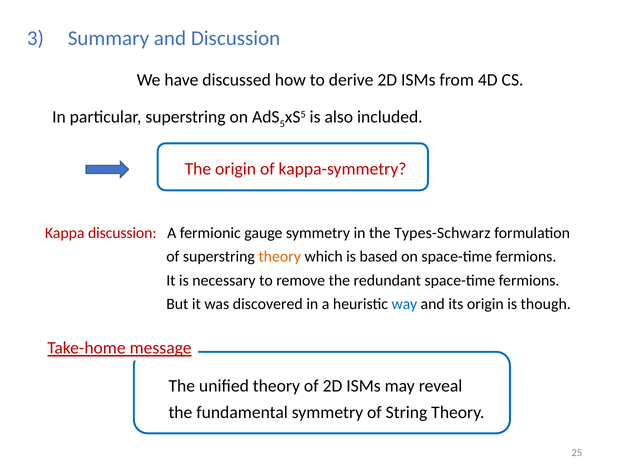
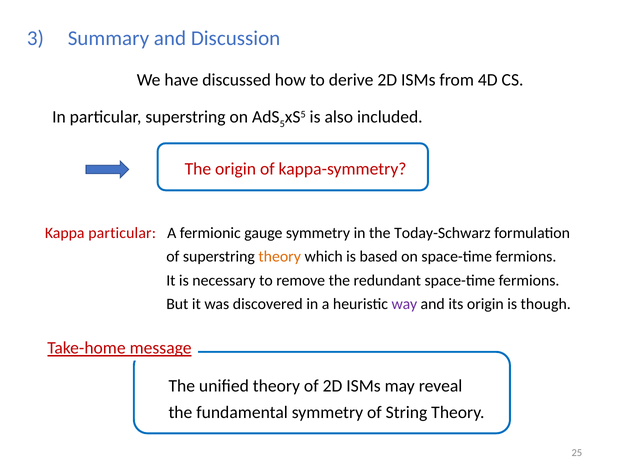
Kappa discussion: discussion -> particular (122, 233)
Types-Schwarz: Types-Schwarz -> Today-Schwarz (442, 233)
way colour: blue -> purple (404, 304)
